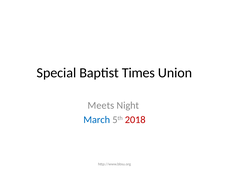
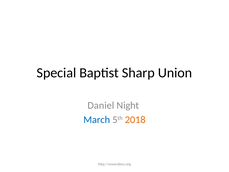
Times: Times -> Sharp (138, 73)
Meets: Meets -> Daniel (101, 105)
2018 colour: red -> orange (135, 120)
